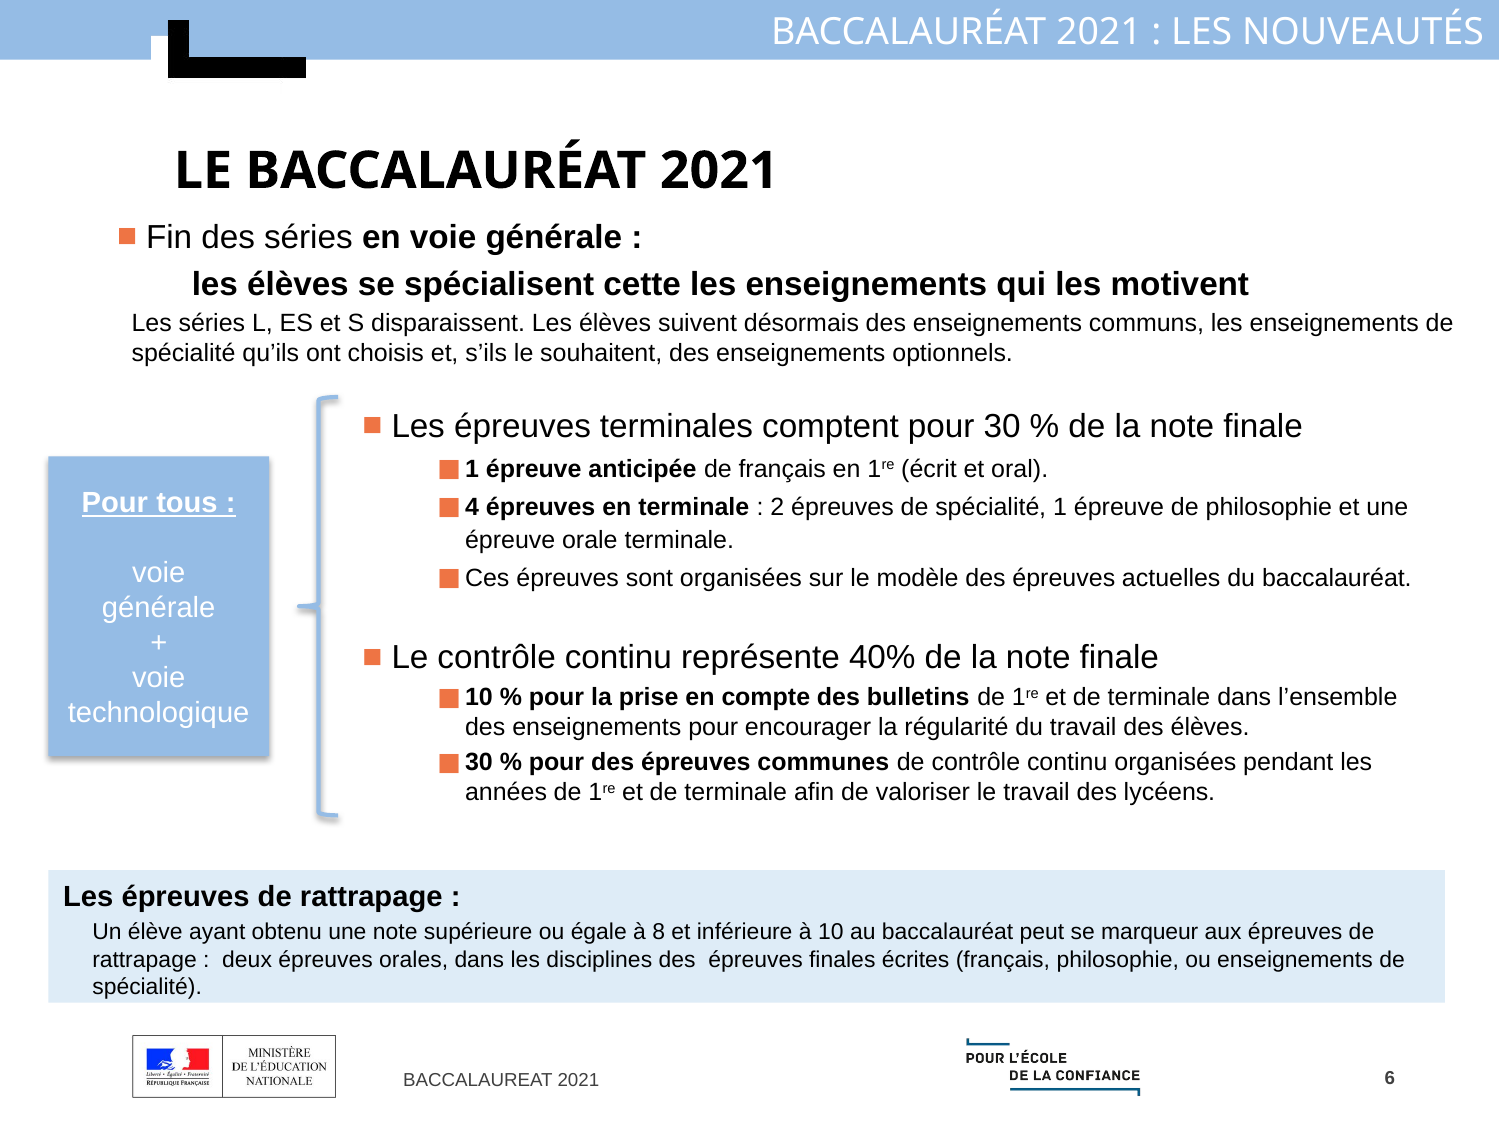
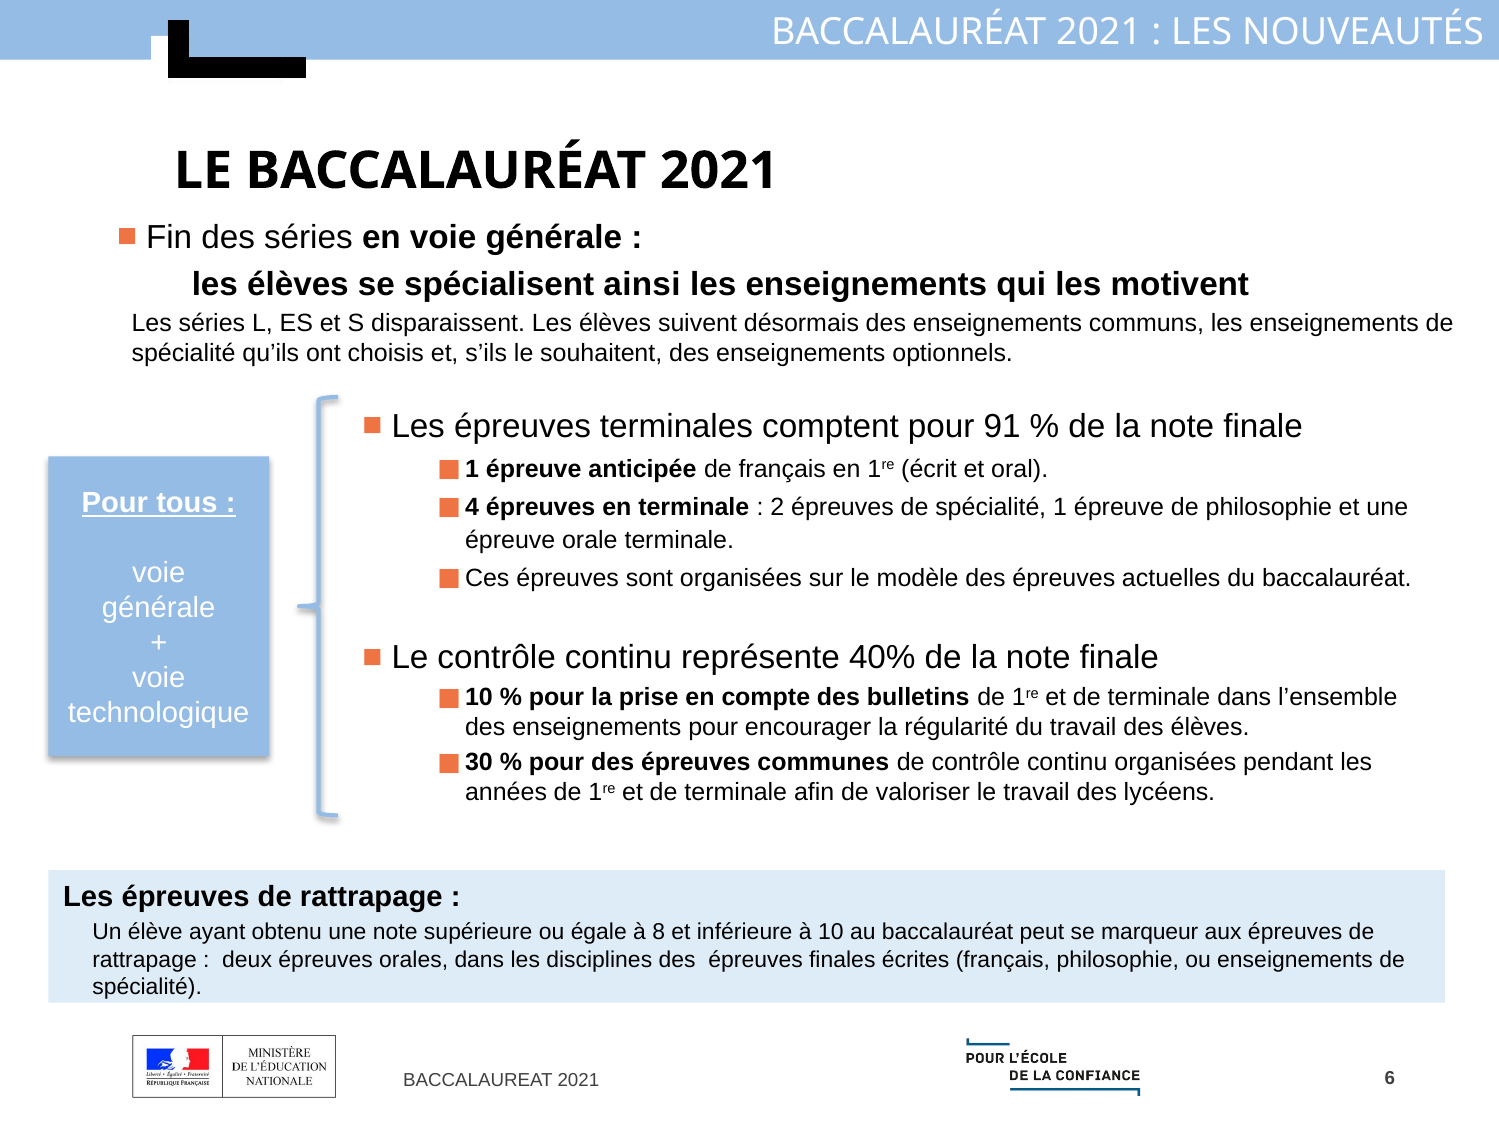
cette: cette -> ainsi (642, 284)
30: 30 -> 91 (1002, 427)
